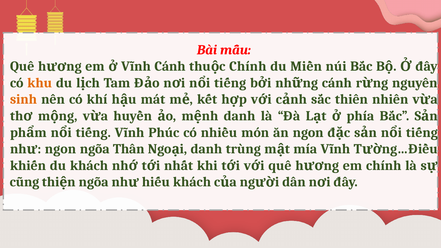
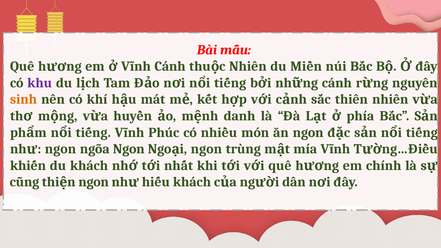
Chính: Chính -> Nhiên (248, 66)
khu colour: orange -> purple (40, 83)
ngõa Thân: Thân -> Ngon (129, 149)
danh: danh -> ngon (206, 149)
ngõa: ngõa -> ngon (94, 182)
